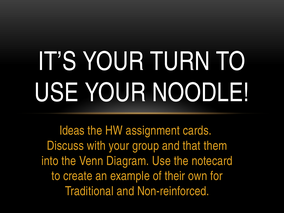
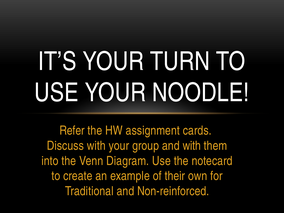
Ideas: Ideas -> Refer (72, 131)
and that: that -> with (192, 146)
